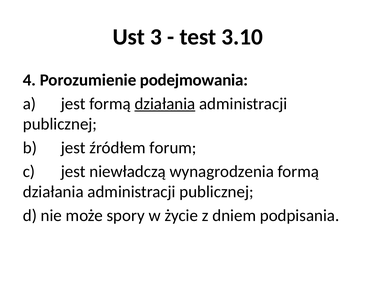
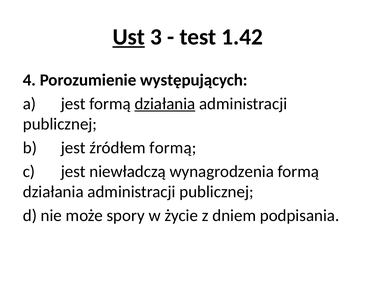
Ust underline: none -> present (129, 37)
3.10: 3.10 -> 1.42 (242, 37)
podejmowania: podejmowania -> występujących (194, 80)
źródłem forum: forum -> formą (173, 148)
